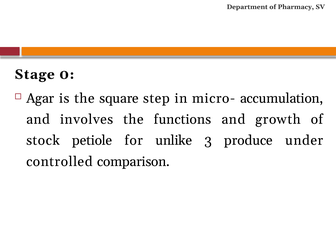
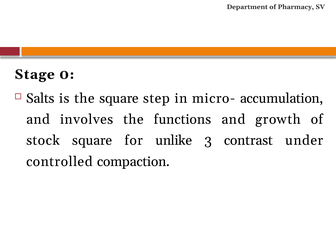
Agar: Agar -> Salts (40, 98)
stock petiole: petiole -> square (92, 141)
produce: produce -> contrast (248, 141)
comparison: comparison -> compaction (133, 162)
